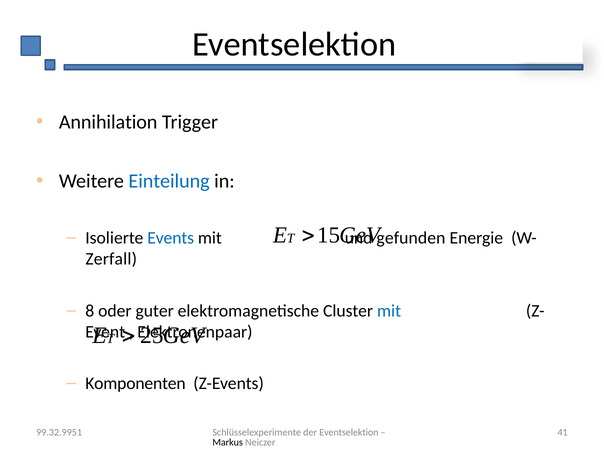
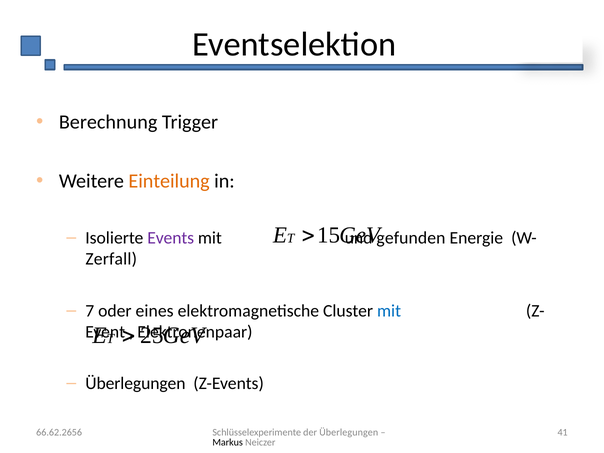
Annihilation: Annihilation -> Berechnung (108, 122)
Einteilung colour: blue -> orange (169, 181)
Events colour: blue -> purple (171, 238)
8: 8 -> 7 (90, 311)
guter: guter -> eines (155, 311)
Komponenten: Komponenten -> Überlegungen (135, 384)
der Eventselektion: Eventselektion -> Überlegungen (349, 433)
99.32.9951: 99.32.9951 -> 66.62.2656 (59, 433)
